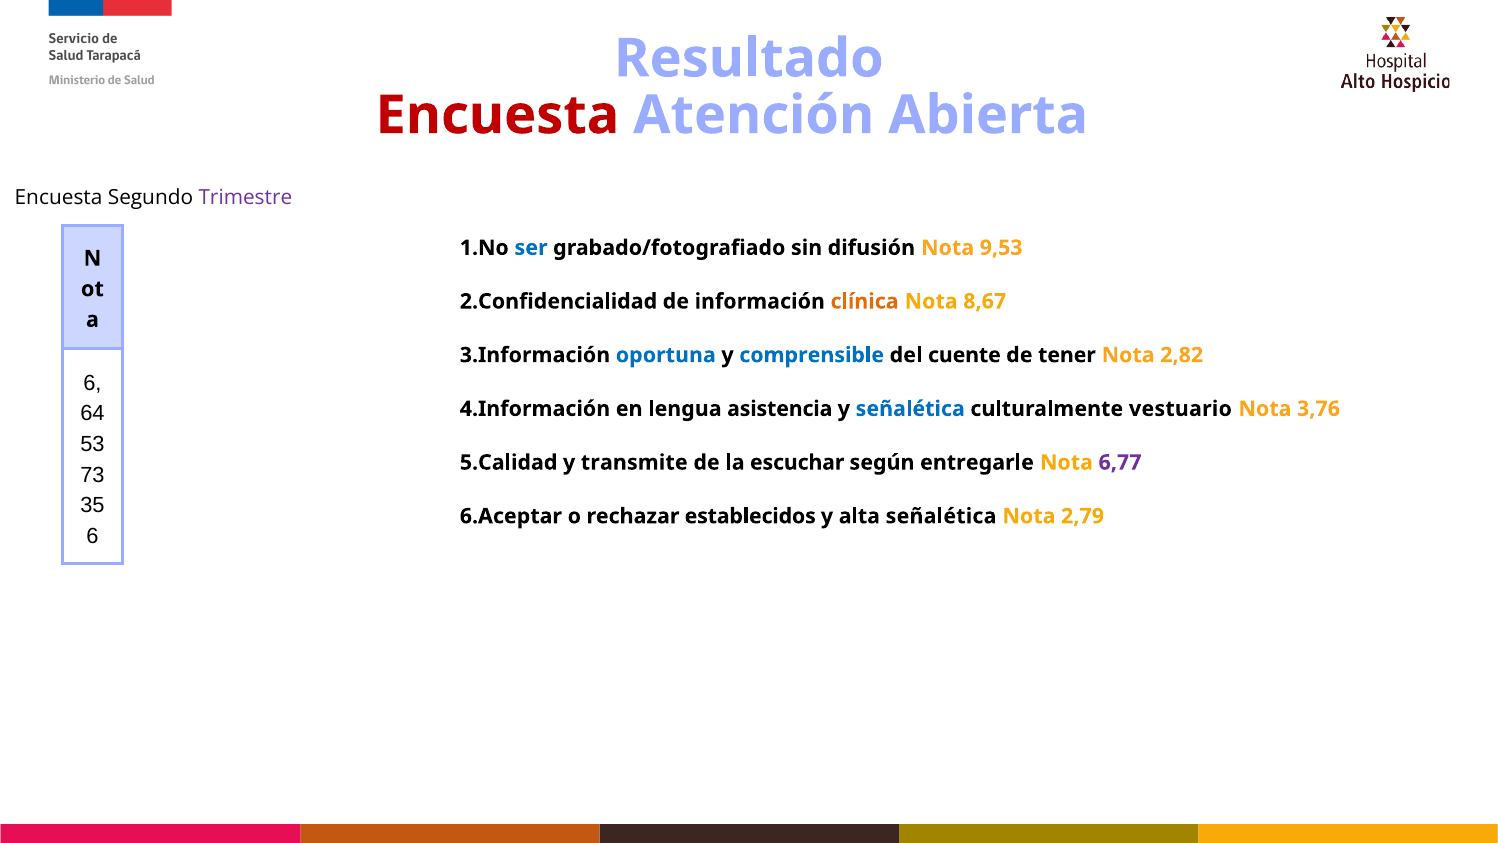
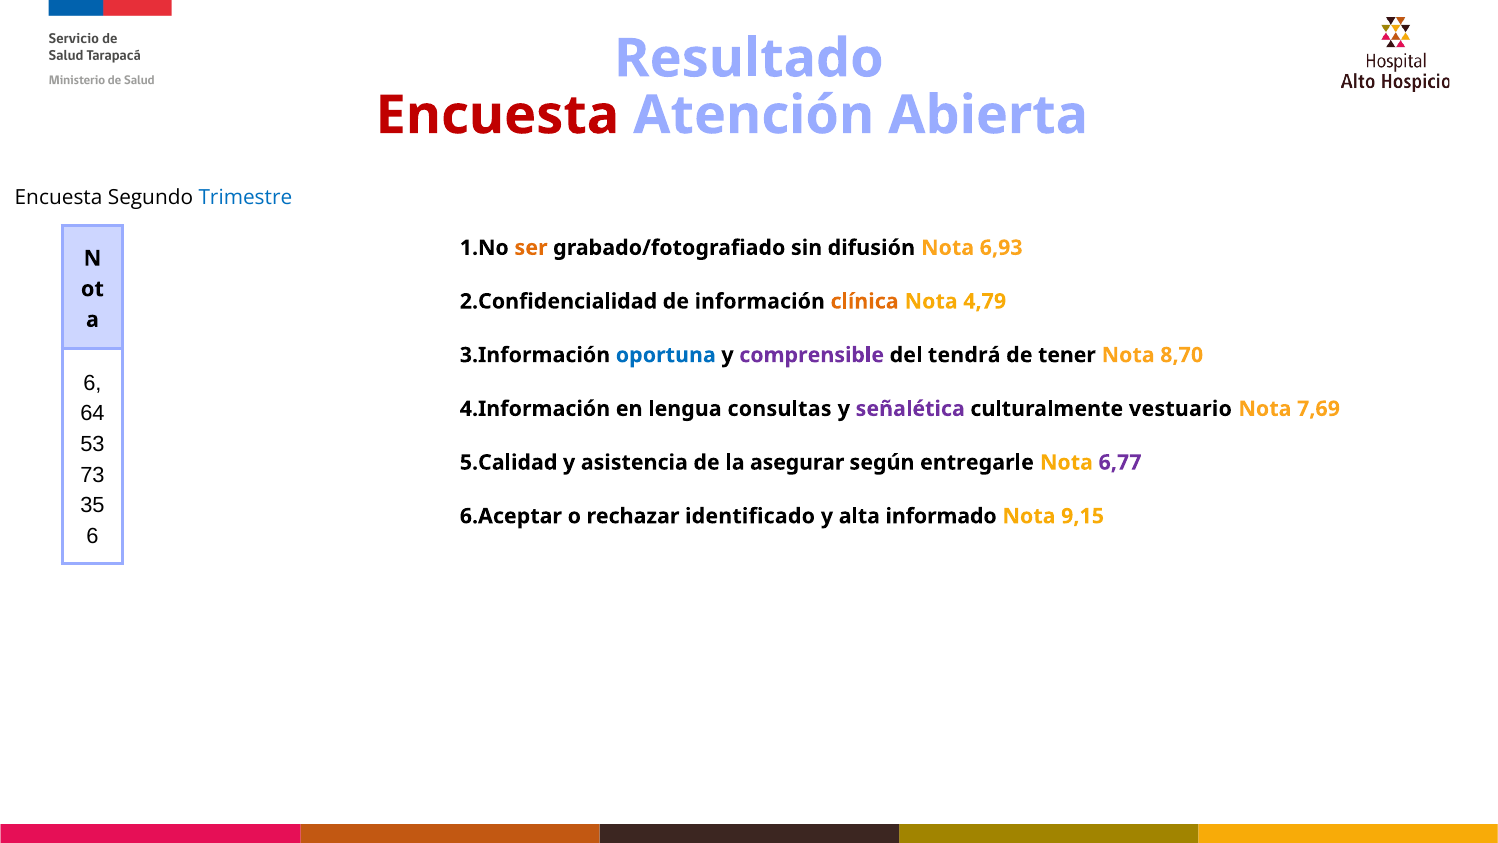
Trimestre colour: purple -> blue (245, 197)
ser colour: blue -> orange (531, 248)
9,53: 9,53 -> 6,93 (1001, 248)
8,67: 8,67 -> 4,79 (985, 301)
comprensible colour: blue -> purple (812, 355)
cuente: cuente -> tendrá (964, 355)
2,82: 2,82 -> 8,70 (1182, 355)
asistencia: asistencia -> consultas (779, 409)
señalética colour: blue -> purple (910, 409)
3,76: 3,76 -> 7,69 (1318, 409)
transmite: transmite -> asistencia (634, 462)
escuchar: escuchar -> asegurar (797, 462)
establecidos: establecidos -> identificado (750, 516)
alta señalética: señalética -> informado (941, 516)
2,79: 2,79 -> 9,15 (1083, 516)
